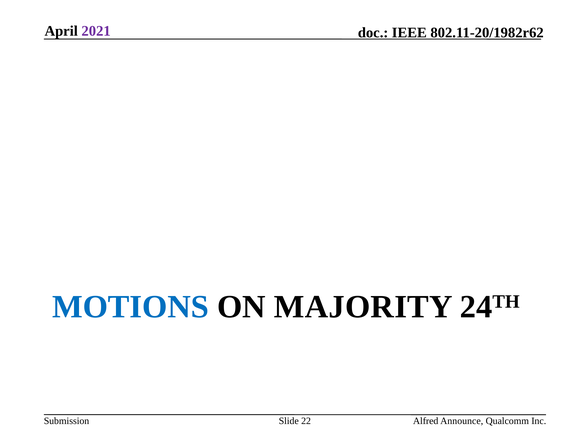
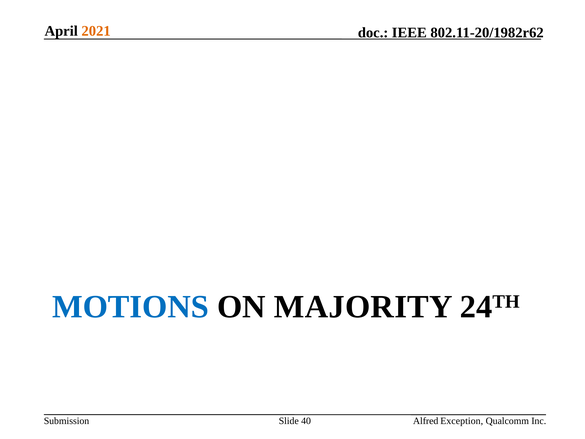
2021 colour: purple -> orange (96, 31)
22: 22 -> 40 (306, 421)
Announce: Announce -> Exception (462, 421)
